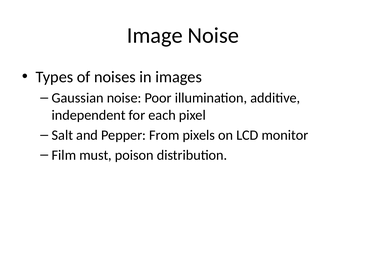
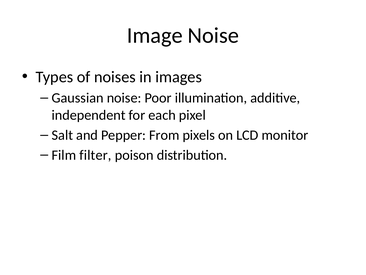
must: must -> filter (95, 155)
